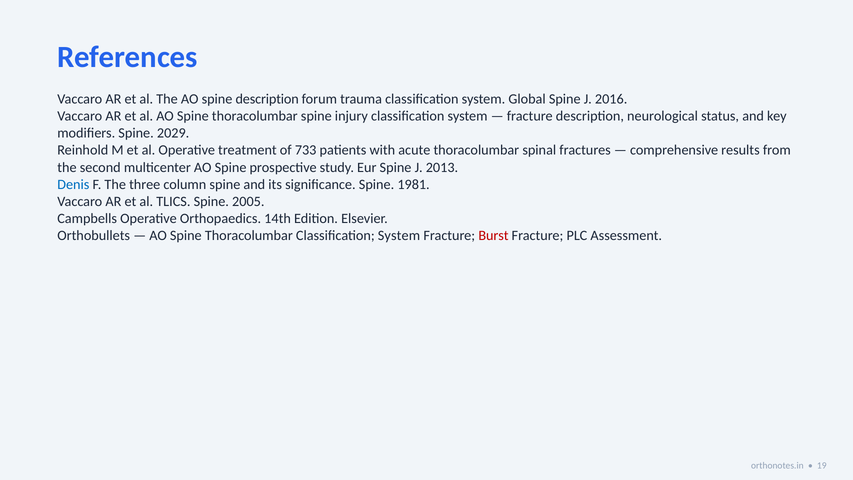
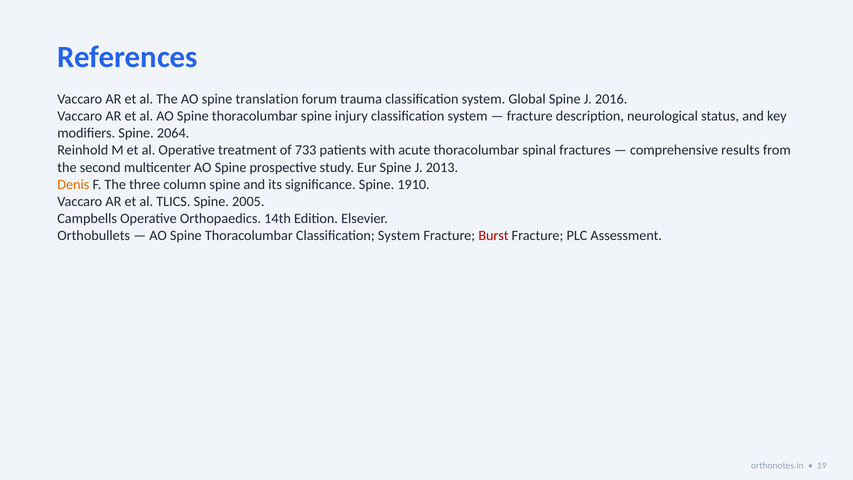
spine description: description -> translation (267, 99)
2029: 2029 -> 2064 (173, 133)
Denis colour: blue -> orange (73, 184)
1981: 1981 -> 1910 (414, 184)
